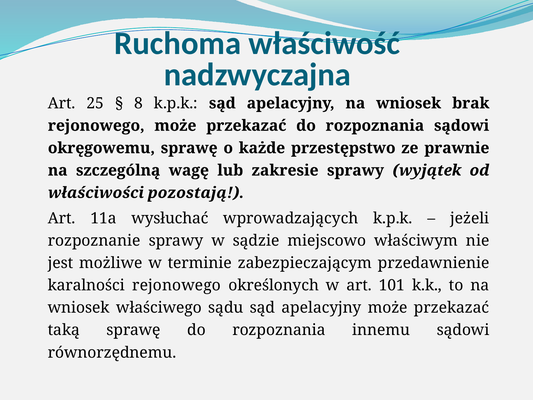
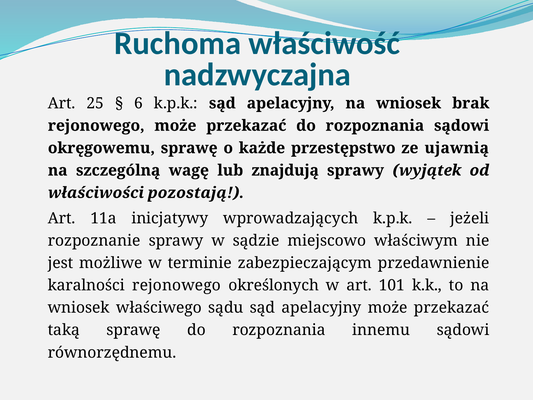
8: 8 -> 6 (139, 103)
prawnie: prawnie -> ujawnią (457, 148)
zakresie: zakresie -> znajdują (285, 170)
wysłuchać: wysłuchać -> inicjatywy (170, 218)
